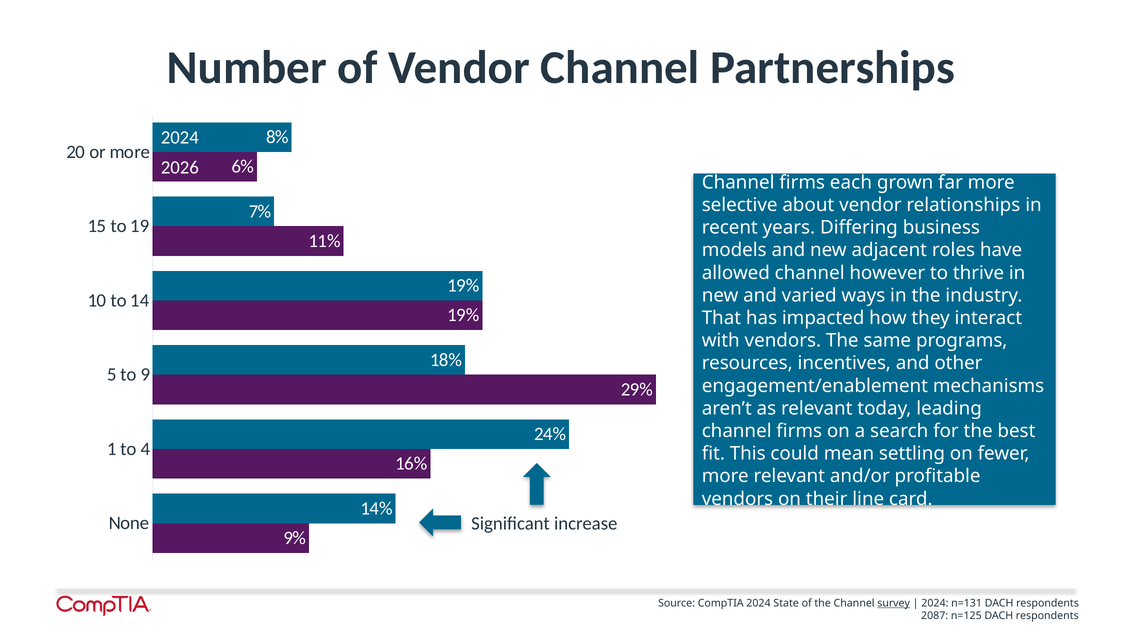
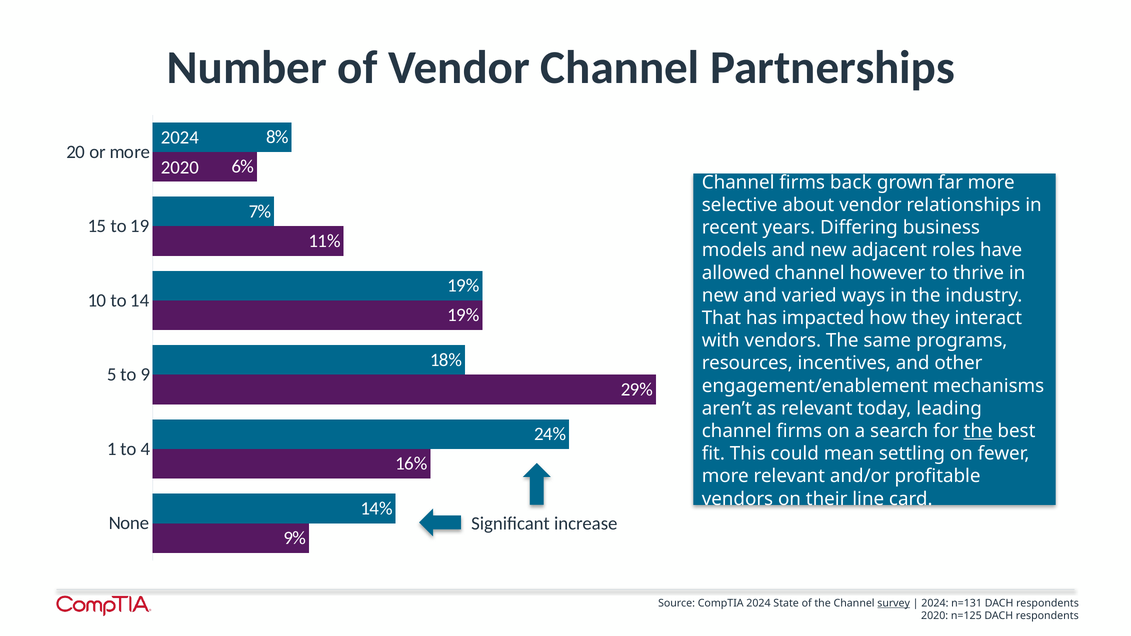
2026: 2026 -> 2020 (180, 168)
each: each -> back (851, 182)
the underline: none -> present (978, 431)
2087: 2087 -> 2020 (935, 616)
